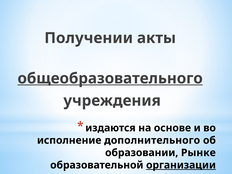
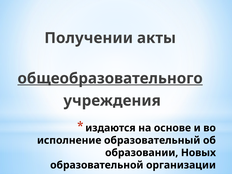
дополнительного: дополнительного -> образовательный (152, 140)
Рынке: Рынке -> Новых (198, 153)
организации underline: present -> none (181, 165)
